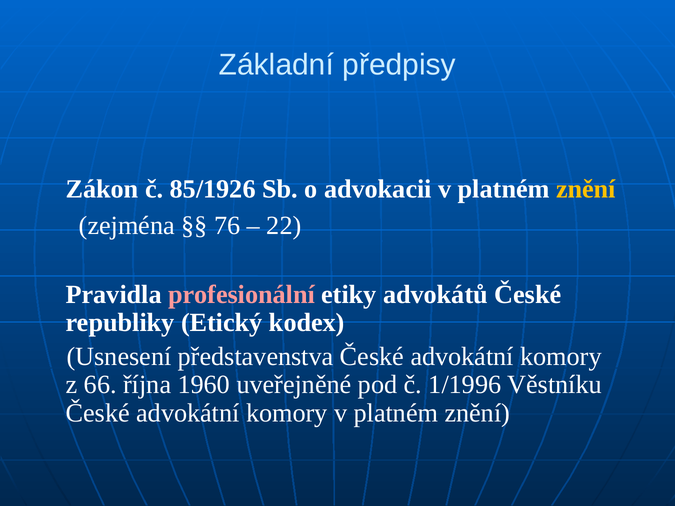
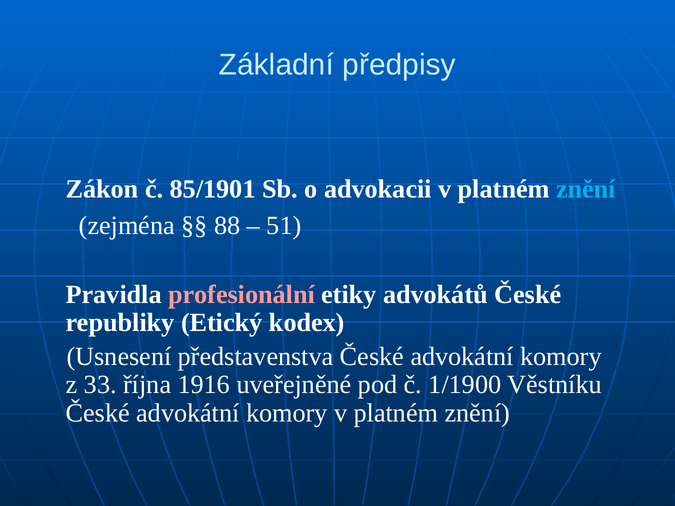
85/1926: 85/1926 -> 85/1901 (213, 189)
znění colour: yellow -> light blue (586, 189)
76: 76 -> 88 (227, 226)
22: 22 -> 51 (284, 226)
66: 66 -> 33 (100, 385)
1960: 1960 -> 1916 (204, 385)
1/1996: 1/1996 -> 1/1900 (465, 385)
